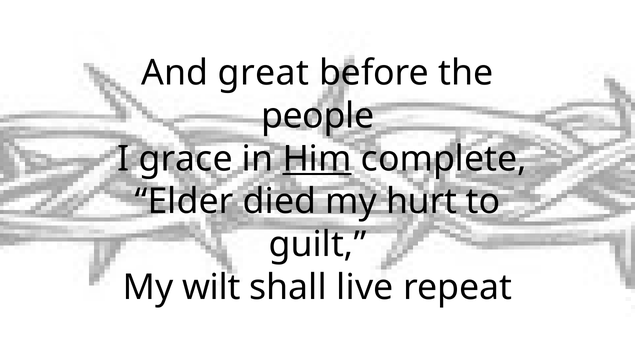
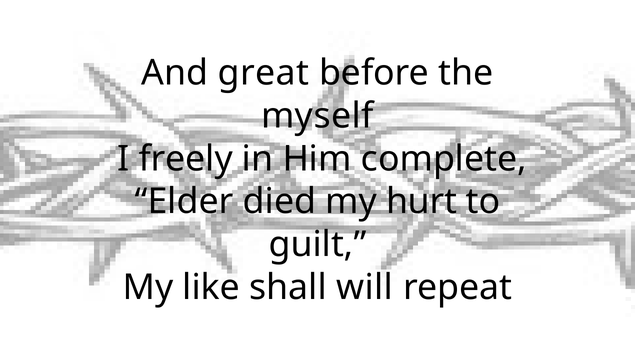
people: people -> myself (317, 116)
grace: grace -> freely (186, 159)
Him underline: present -> none (317, 159)
wilt: wilt -> like (211, 287)
live: live -> will (365, 287)
